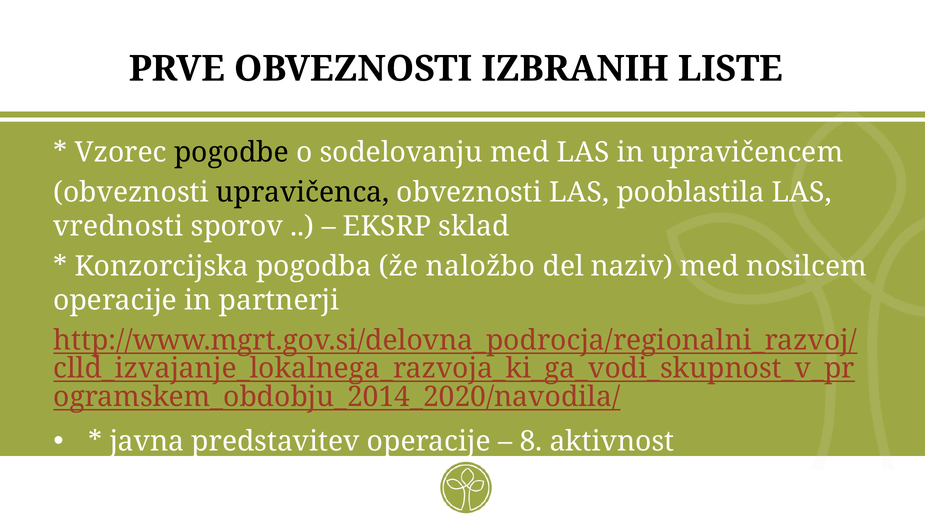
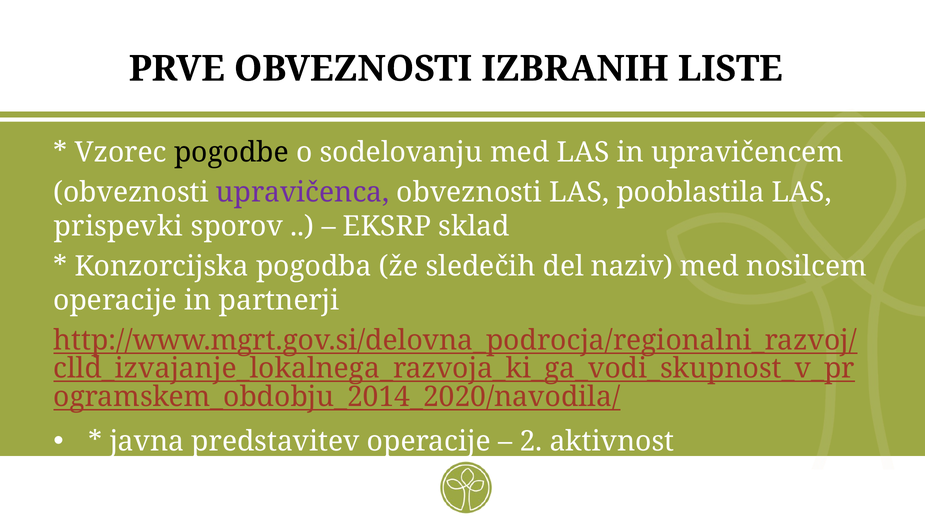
upravičenca colour: black -> purple (303, 193)
vrednosti: vrednosti -> prispevki (118, 227)
naložbo: naložbo -> sledečih (480, 267)
8: 8 -> 2 (531, 442)
